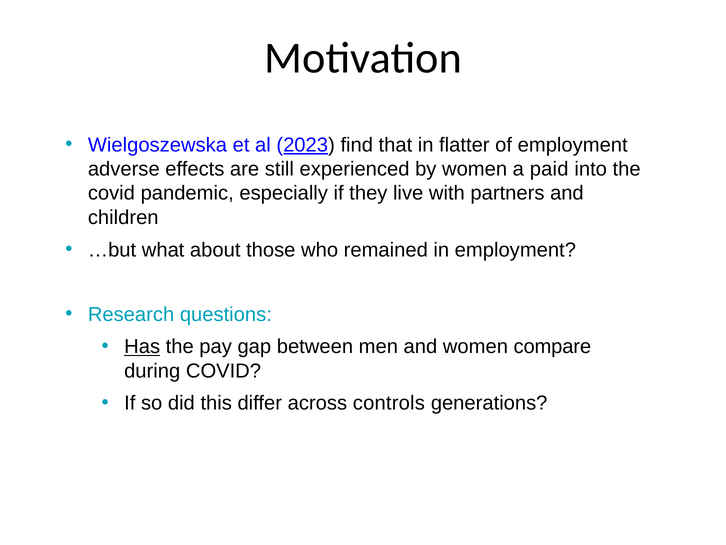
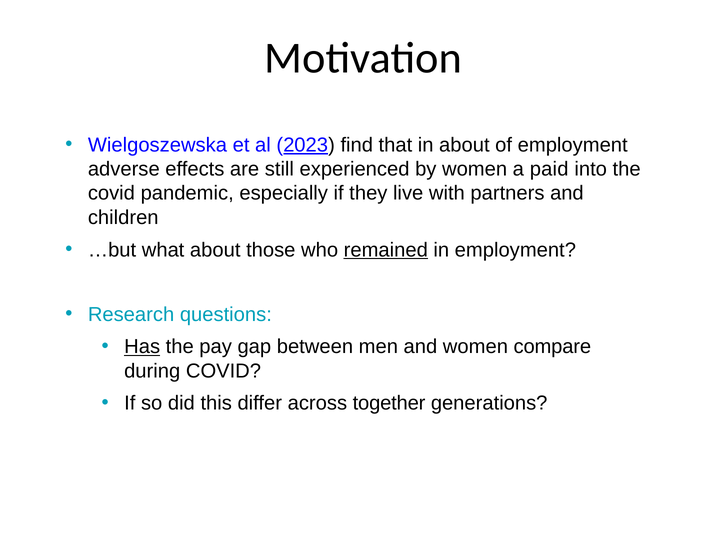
in flatter: flatter -> about (464, 145)
remained underline: none -> present (386, 250)
controls: controls -> together (389, 403)
